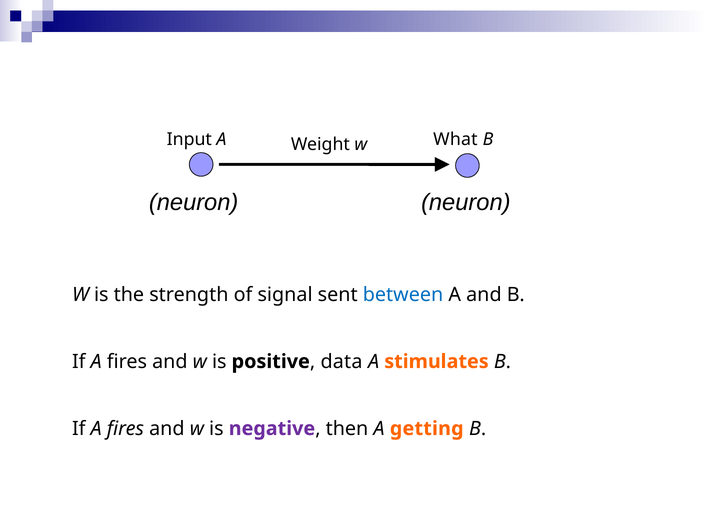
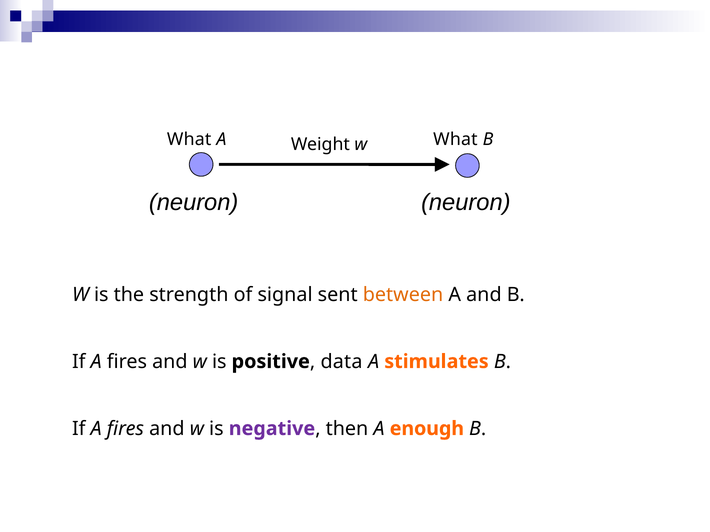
Input: Input -> What (189, 140)
between colour: blue -> orange (403, 295)
getting: getting -> enough (427, 429)
